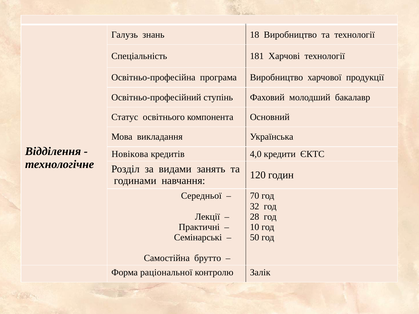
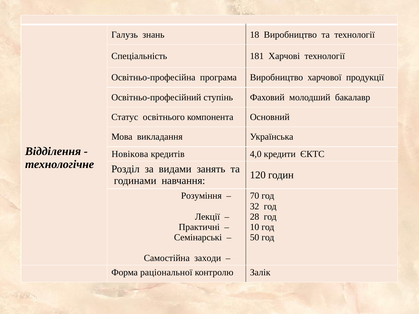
Середньої: Середньої -> Розуміння (201, 196)
брутто: брутто -> заходи (208, 258)
